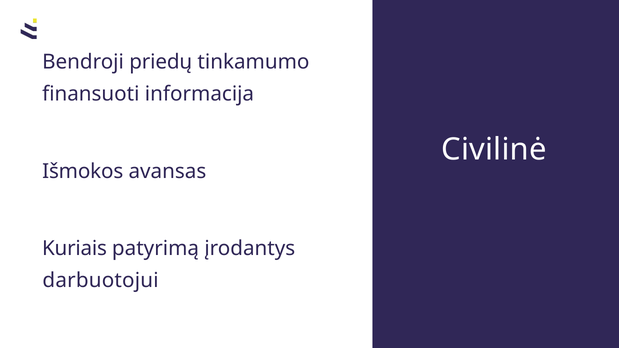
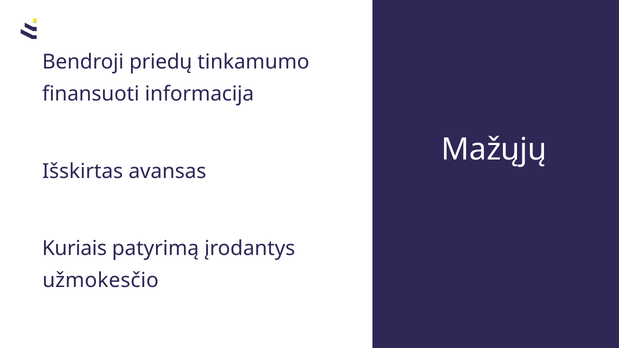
Civilinė: Civilinė -> Mažųjų (494, 150)
Išmokos: Išmokos -> Išskirtas (83, 171)
darbuotojui: darbuotojui -> užmokesčio (101, 281)
